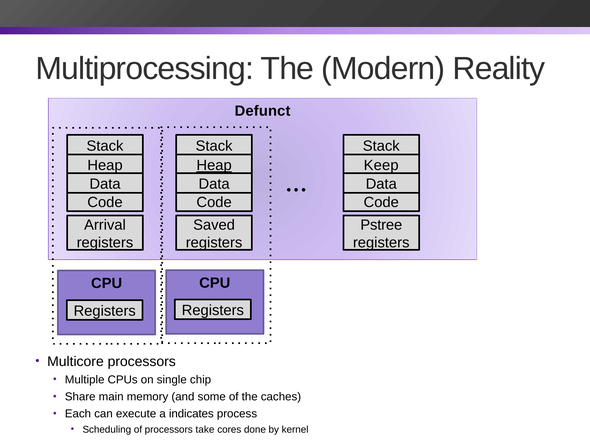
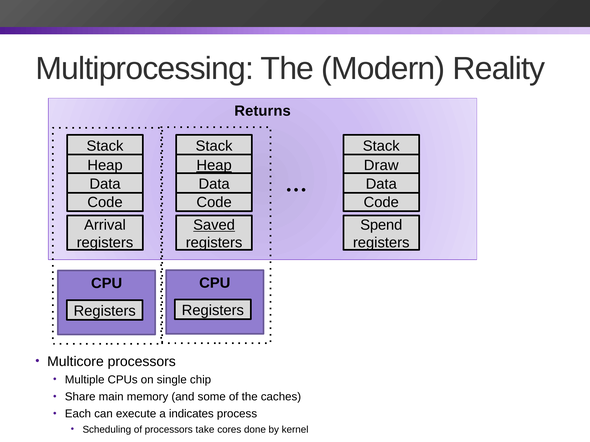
Defunct: Defunct -> Returns (263, 111)
Keep: Keep -> Draw (381, 166)
Saved underline: none -> present (214, 225)
Pstree: Pstree -> Spend (381, 225)
